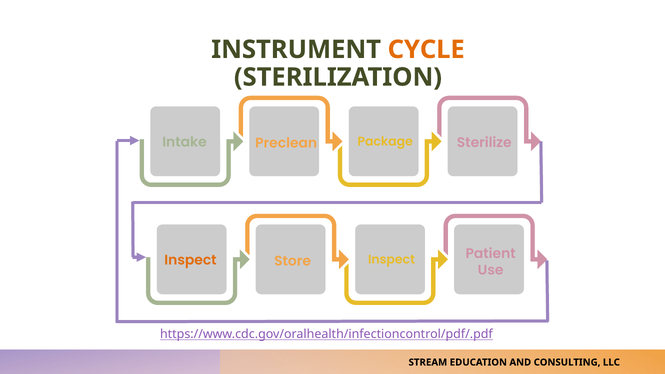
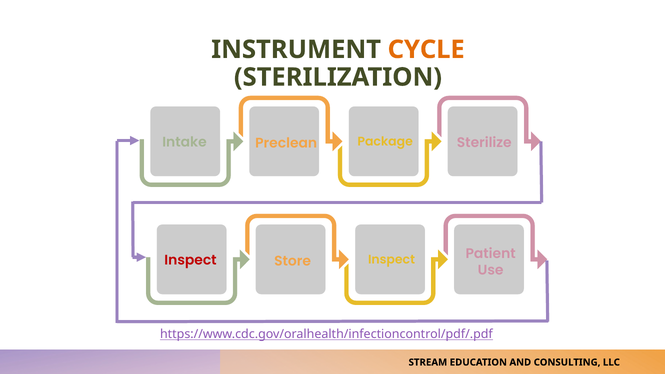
Inspect colour: orange -> red (190, 260)
